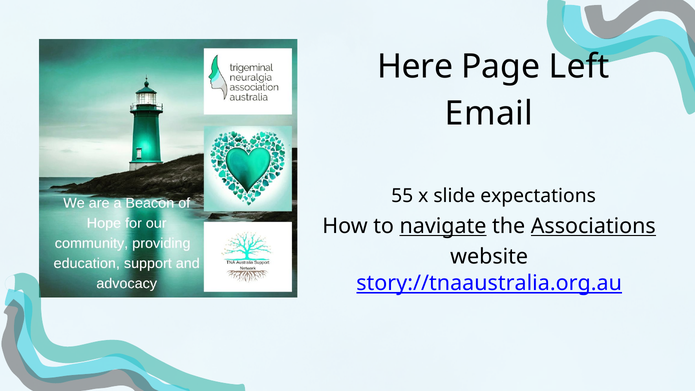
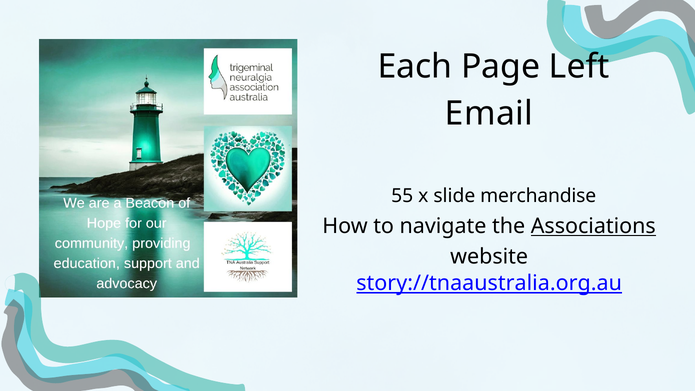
Here: Here -> Each (415, 66)
expectations: expectations -> merchandise (538, 196)
navigate underline: present -> none (443, 226)
